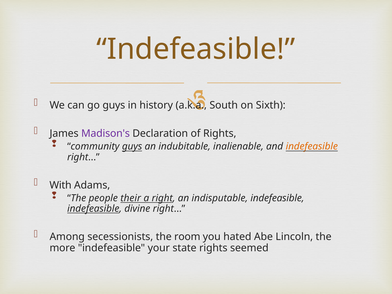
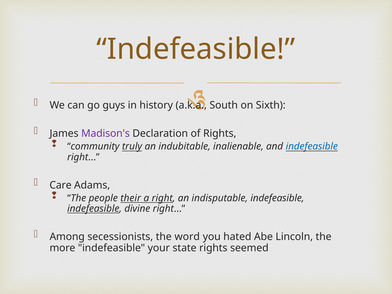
community guys: guys -> truly (132, 146)
indefeasible colour: orange -> blue (312, 146)
With: With -> Care (61, 185)
room: room -> word (187, 237)
